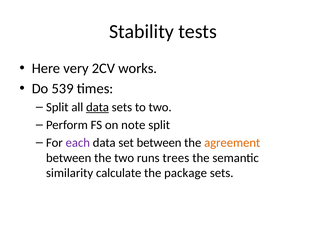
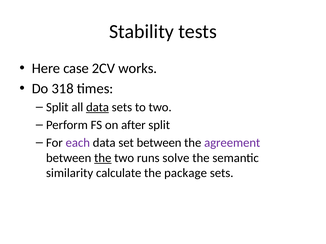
very: very -> case (76, 68)
539: 539 -> 318 (63, 89)
note: note -> after (133, 125)
agreement colour: orange -> purple (232, 143)
the underline: none -> present (103, 158)
trees: trees -> solve (176, 158)
